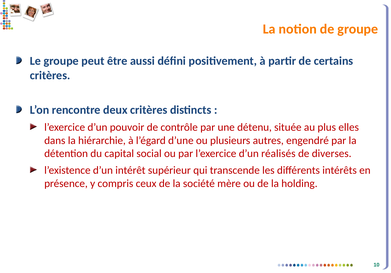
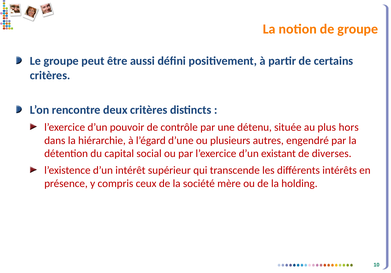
elles: elles -> hors (349, 127)
réalisés: réalisés -> existant (278, 154)
